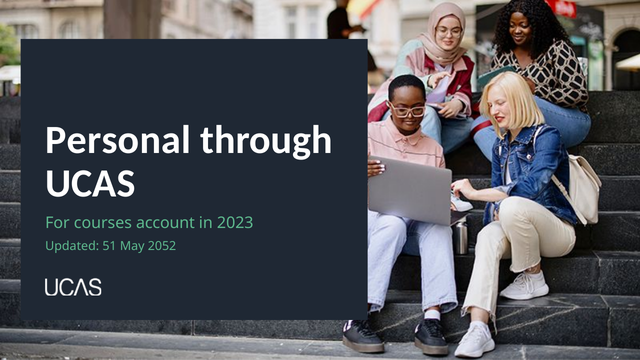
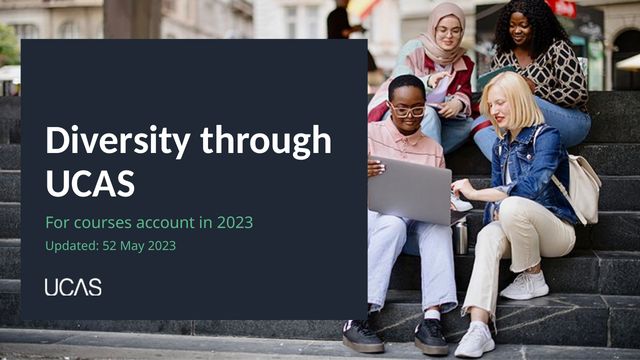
Personal: Personal -> Diversity (118, 140)
51: 51 -> 52 (110, 246)
May 2052: 2052 -> 2023 (162, 246)
